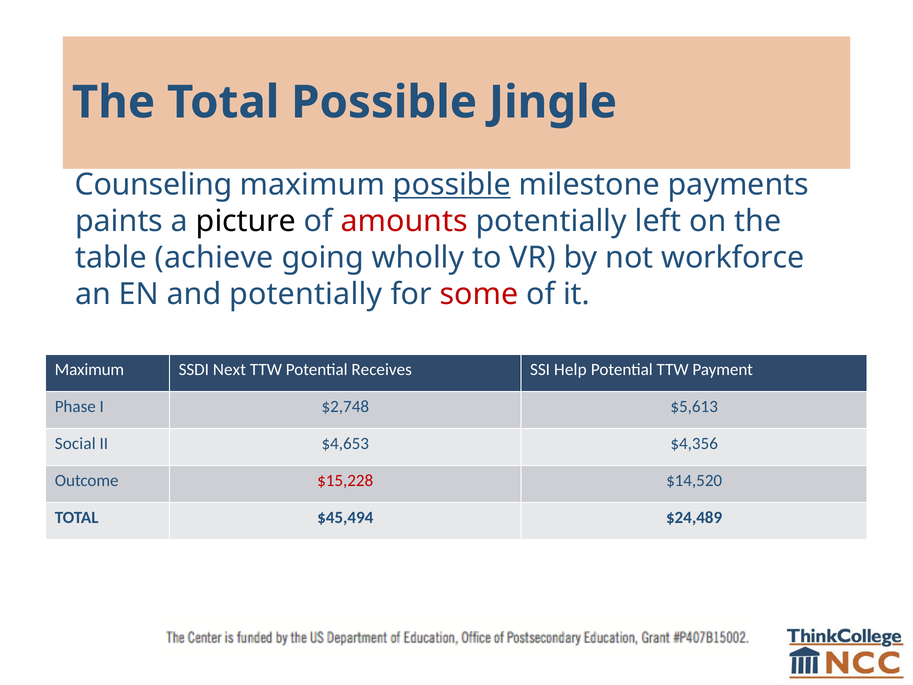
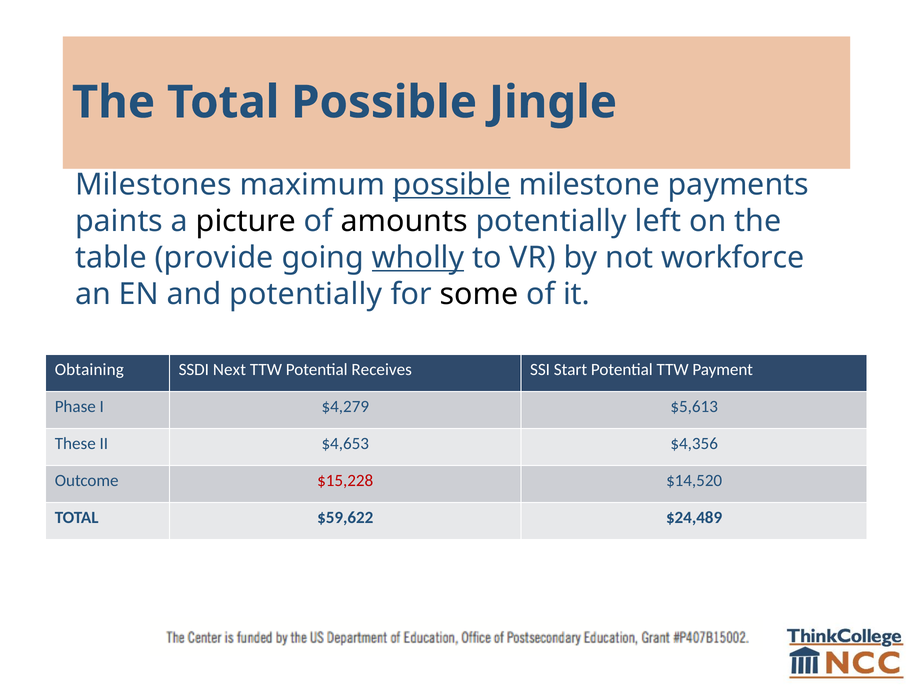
Counseling: Counseling -> Milestones (153, 185)
amounts colour: red -> black (404, 221)
achieve: achieve -> provide (214, 258)
wholly underline: none -> present (418, 258)
some colour: red -> black (479, 294)
Maximum: Maximum -> Obtaining (89, 369)
Help: Help -> Start (570, 369)
$2,748: $2,748 -> $4,279 (345, 406)
Social: Social -> These (75, 443)
$45,494: $45,494 -> $59,622 (345, 517)
